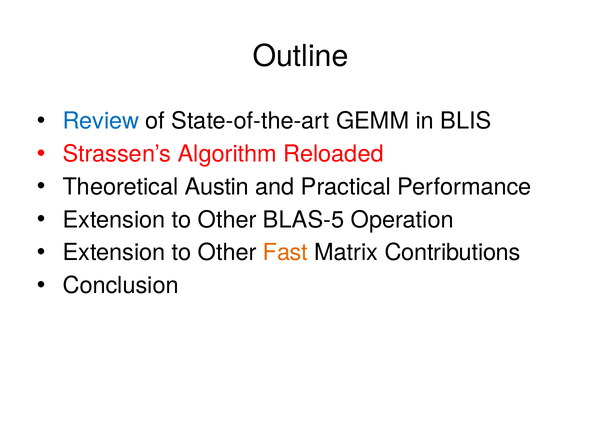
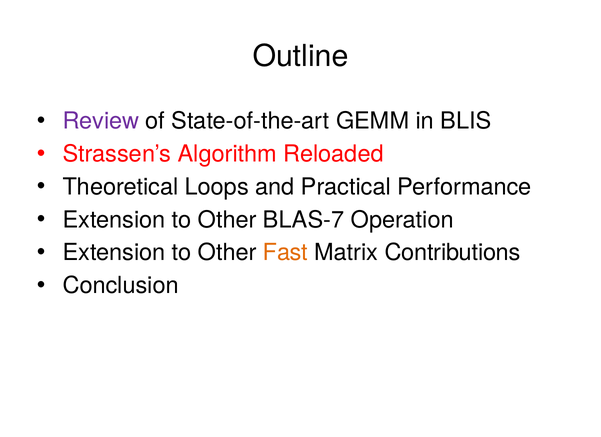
Review colour: blue -> purple (101, 121)
Austin: Austin -> Loops (217, 187)
BLAS-5: BLAS-5 -> BLAS-7 (304, 220)
